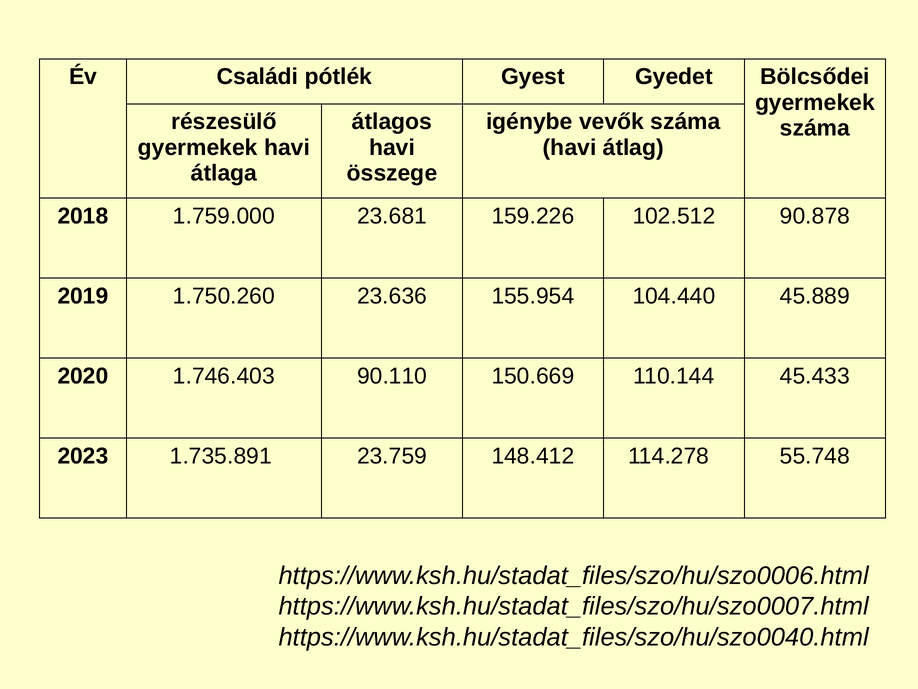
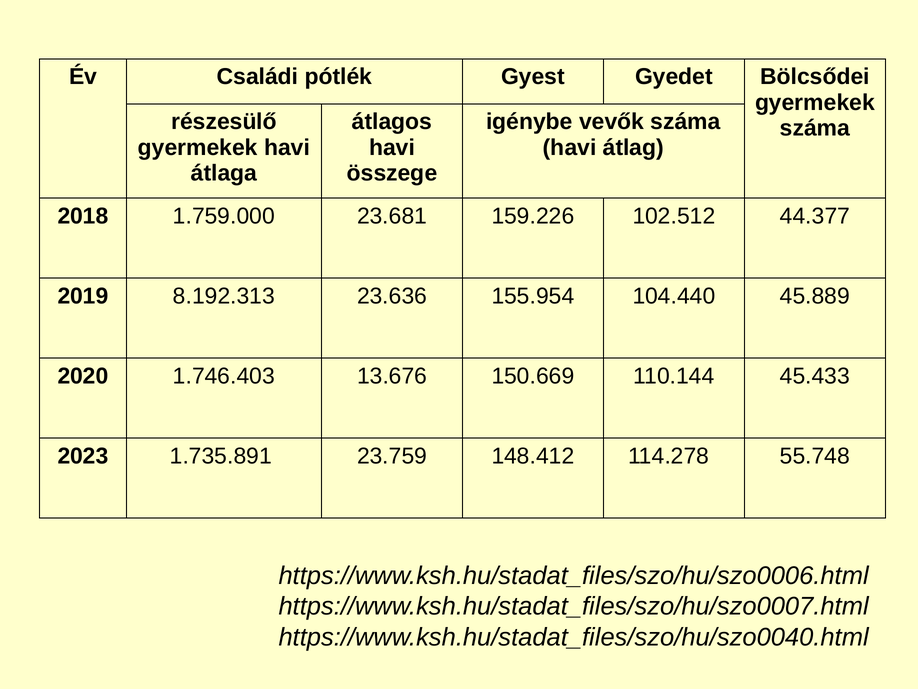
90.878: 90.878 -> 44.377 (815, 216)
1.750.260: 1.750.260 -> 8.192.313 (224, 296)
90.110: 90.110 -> 13.676 (392, 376)
